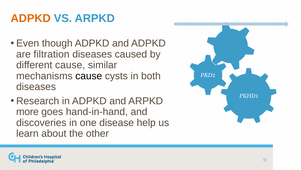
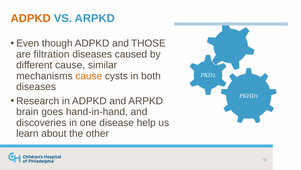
and ADPKD: ADPKD -> THOSE (148, 43)
cause colour: black -> orange (89, 76)
more: more -> brain (27, 111)
